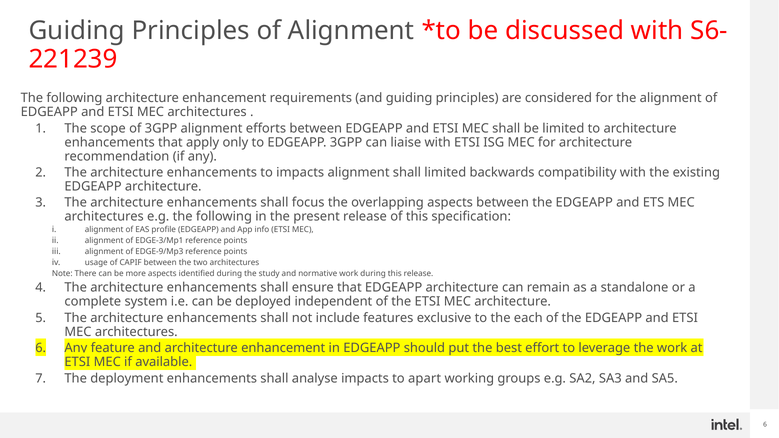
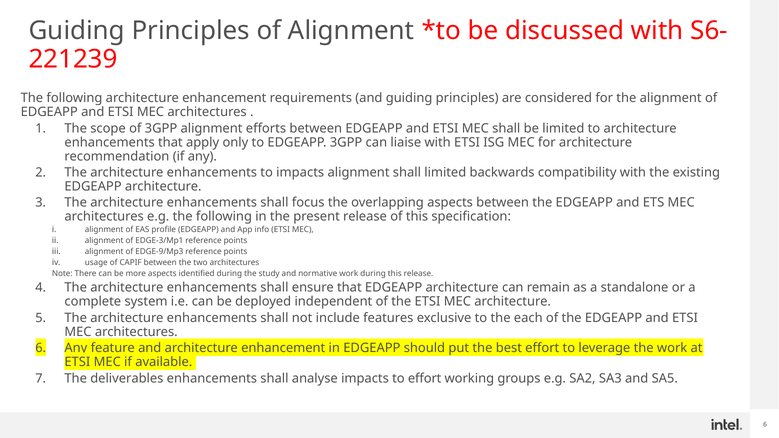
deployment: deployment -> deliverables (127, 378)
to apart: apart -> effort (425, 378)
